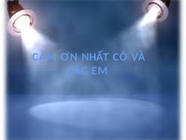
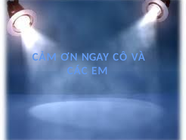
NHẤT: NHẤT -> NGAY (95, 57)
